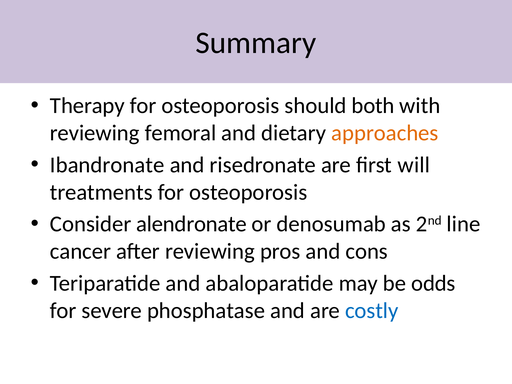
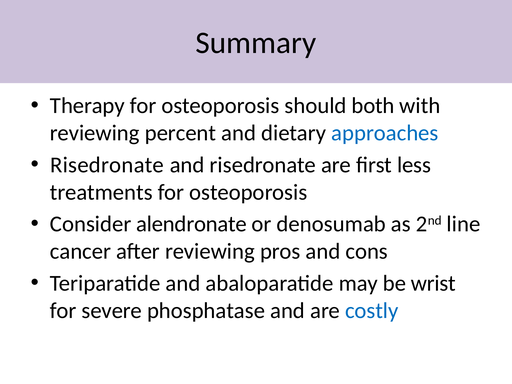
femoral: femoral -> percent (180, 133)
approaches colour: orange -> blue (385, 133)
Ibandronate: Ibandronate -> Risedronate (107, 165)
will: will -> less (414, 165)
odds: odds -> wrist (433, 283)
